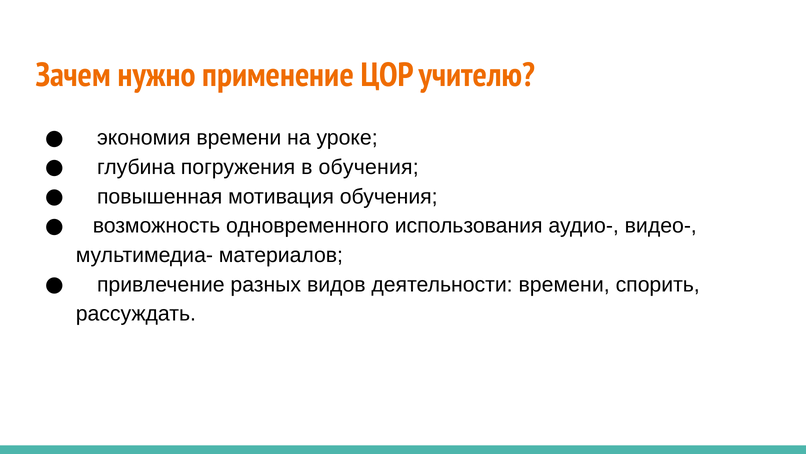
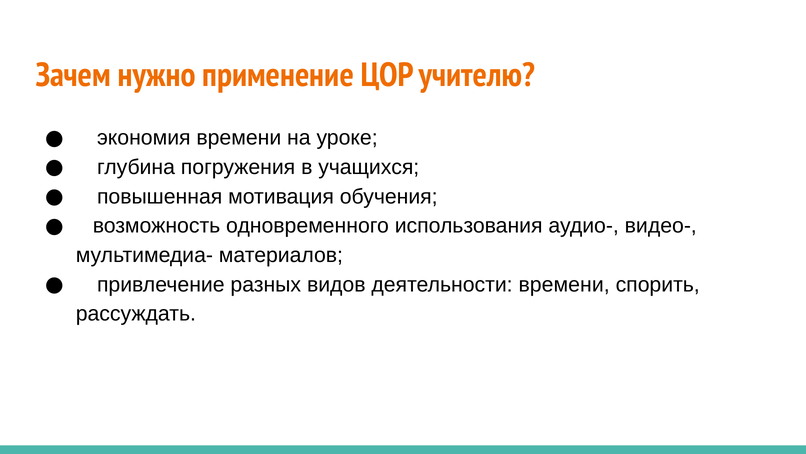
в обучения: обучения -> учащихся (369, 167)
